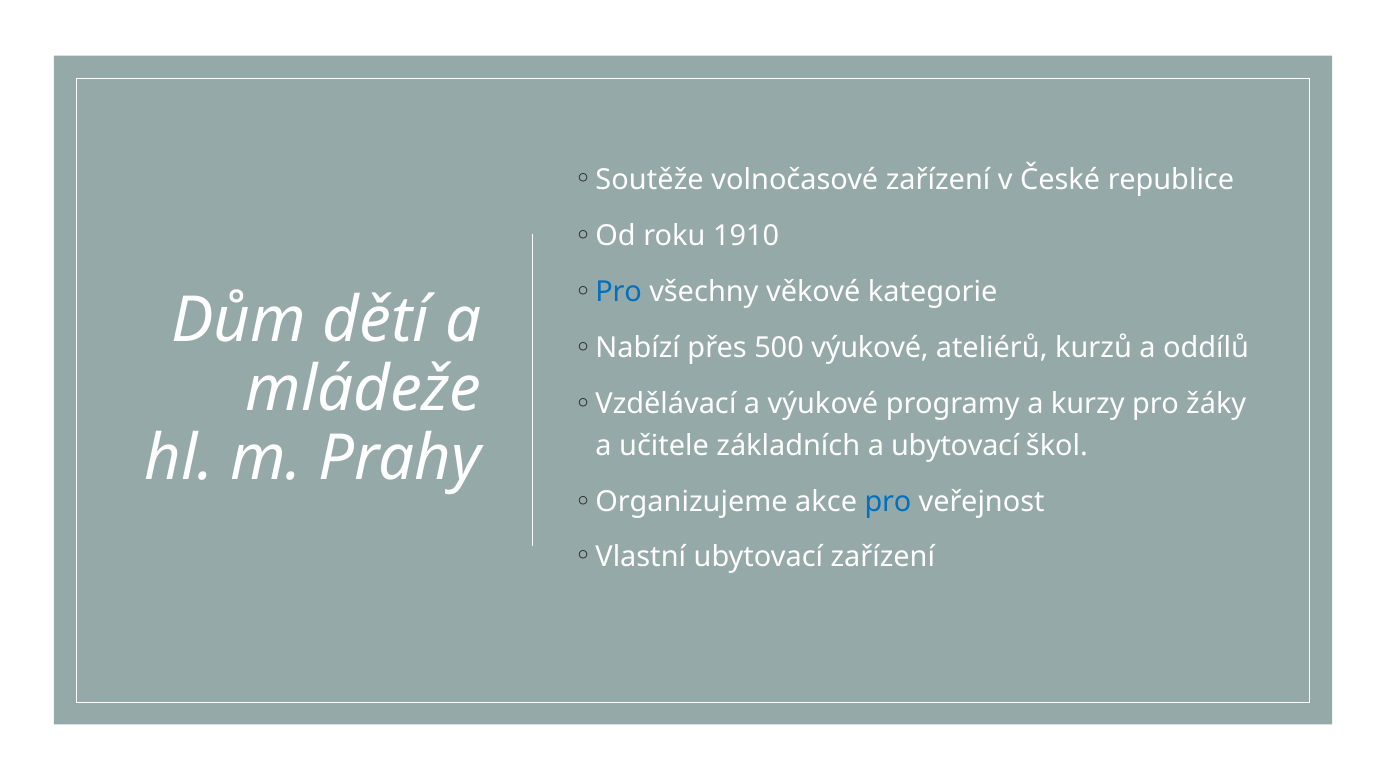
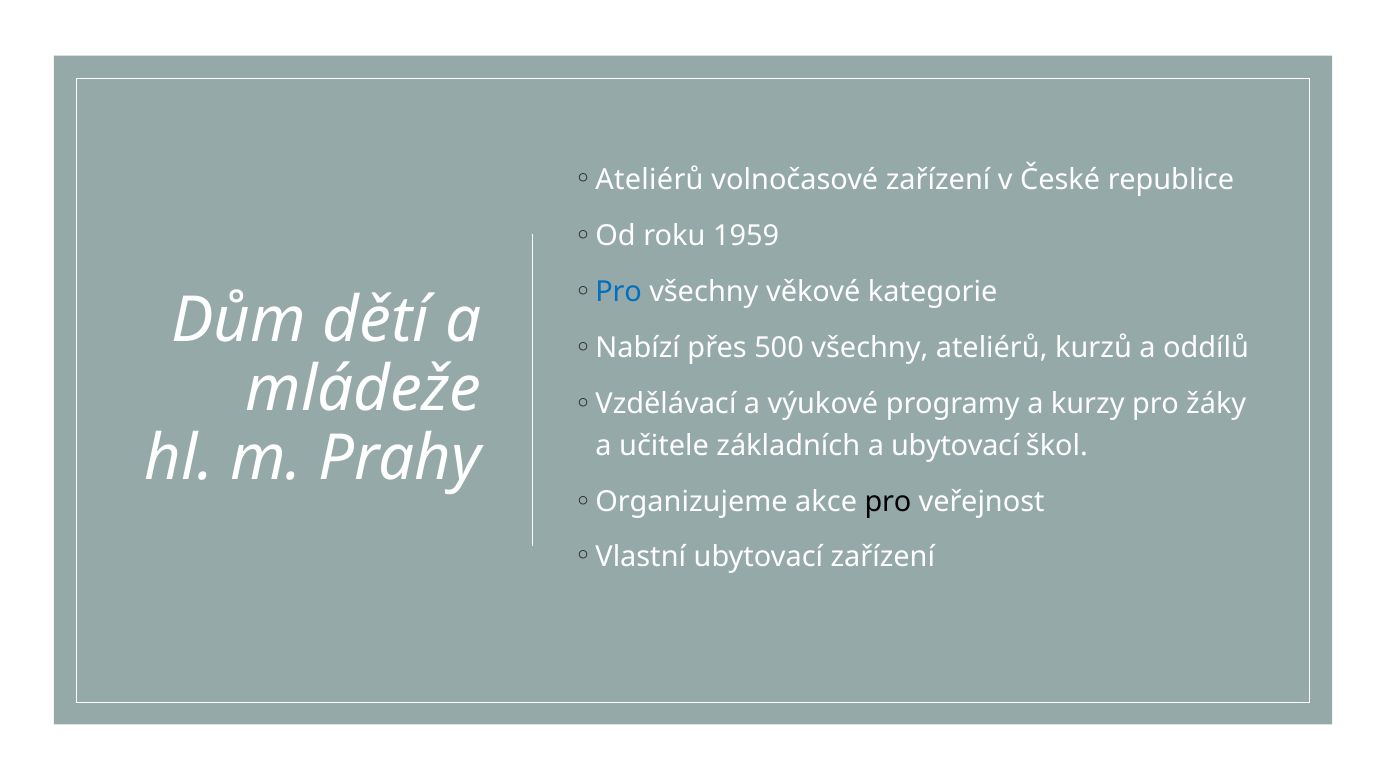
Soutěže: Soutěže -> Ateliérů (650, 180)
1910: 1910 -> 1959 (746, 236)
500 výukové: výukové -> všechny (870, 348)
pro colour: blue -> black (888, 502)
